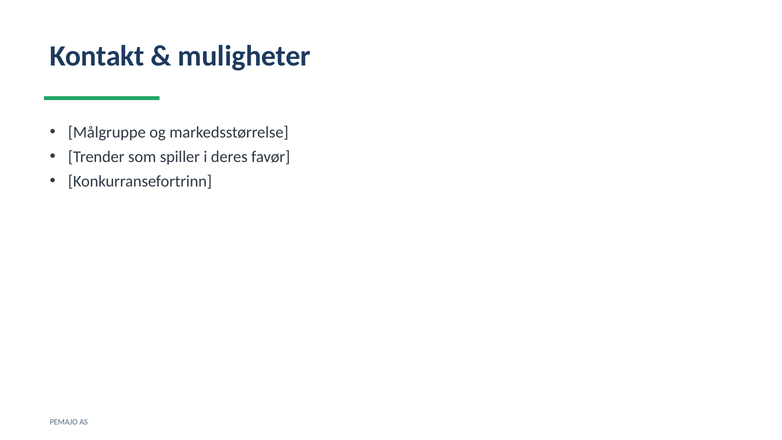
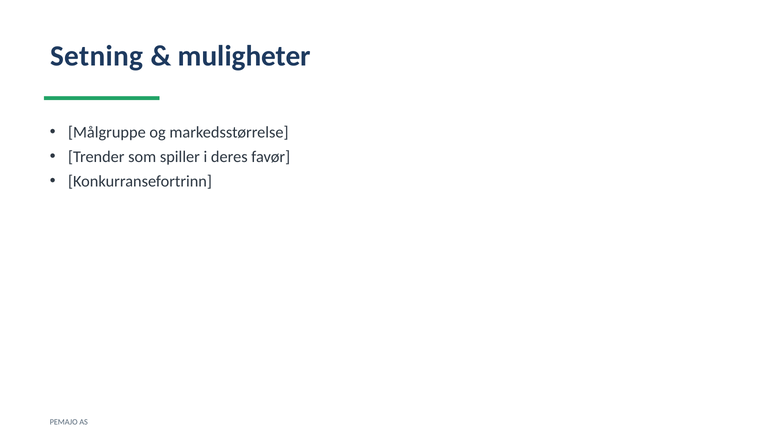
Kontakt: Kontakt -> Setning (97, 56)
